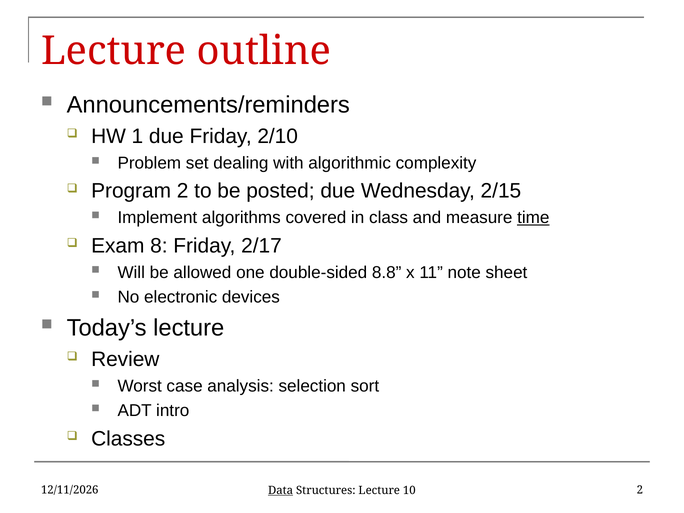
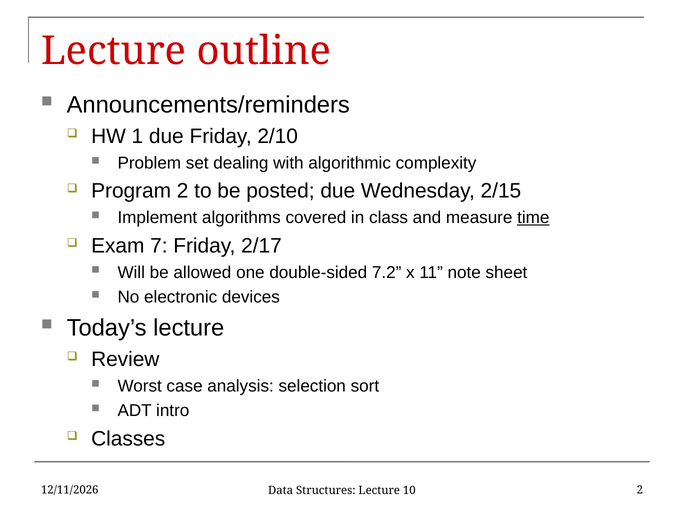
8: 8 -> 7 (159, 246)
8.8: 8.8 -> 7.2 (387, 272)
Data underline: present -> none (281, 490)
